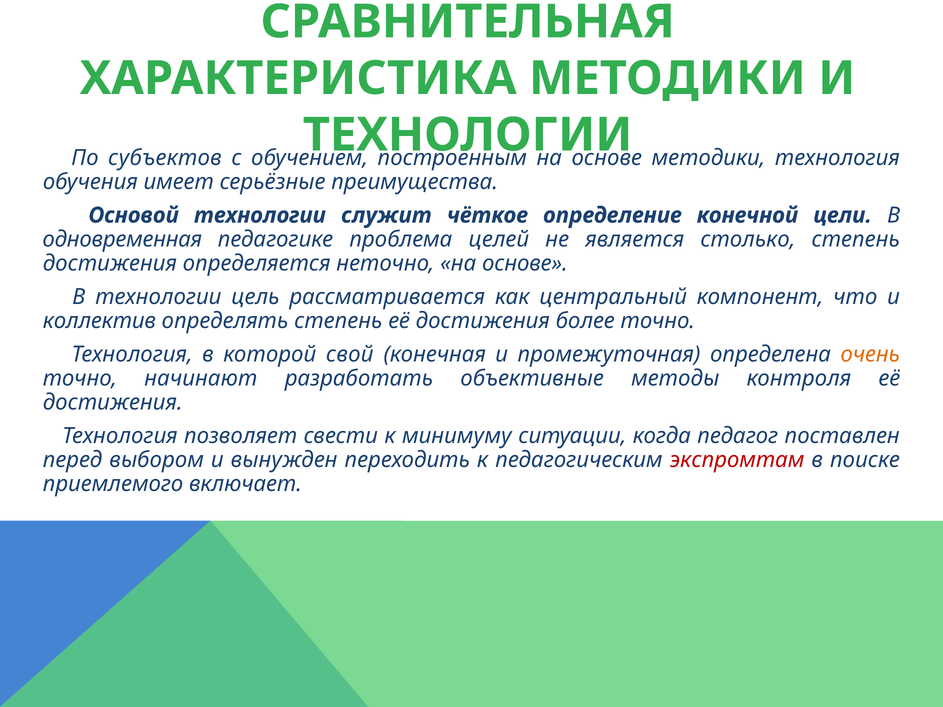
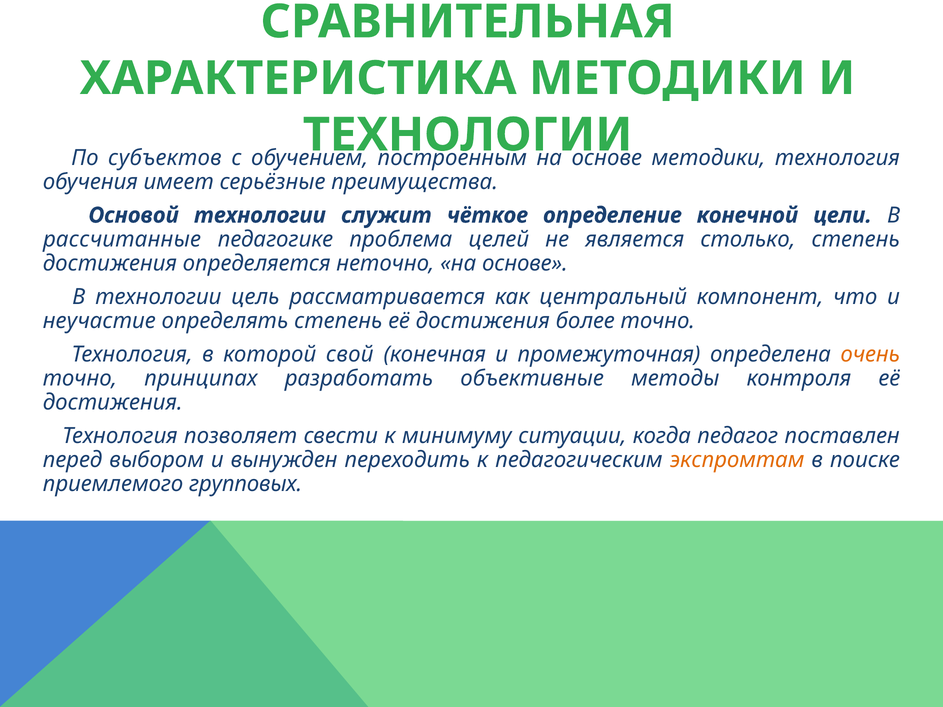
одновременная: одновременная -> рассчитанные (122, 239)
коллектив: коллектив -> неучастие (99, 321)
начинают: начинают -> принципах (201, 379)
экспромтам colour: red -> orange (737, 460)
включает: включает -> групповых (246, 484)
